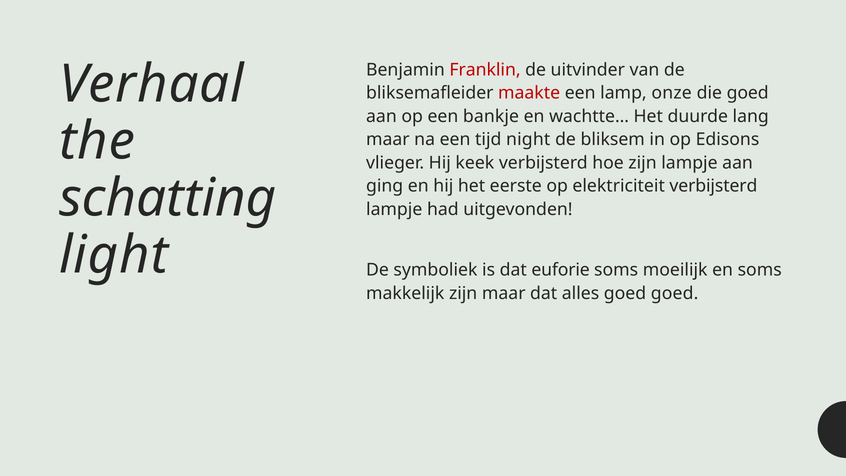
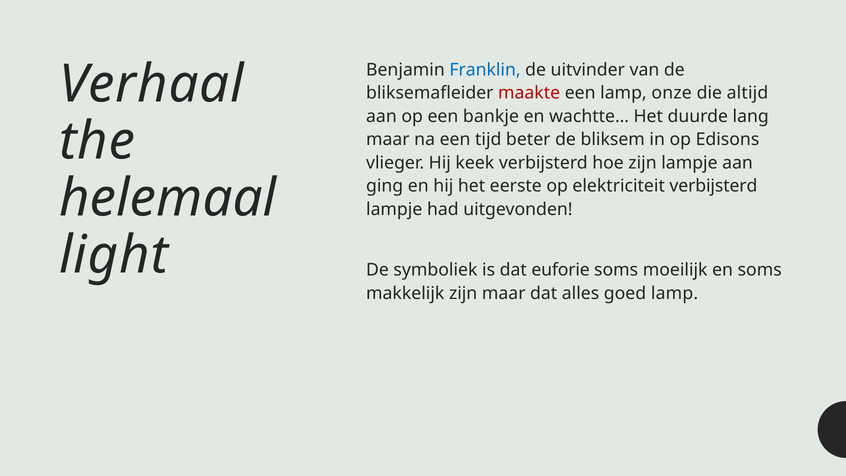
Franklin colour: red -> blue (485, 70)
die goed: goed -> altijd (747, 93)
night: night -> beter (528, 140)
schatting: schatting -> helemaal (168, 198)
goed goed: goed -> lamp (675, 293)
